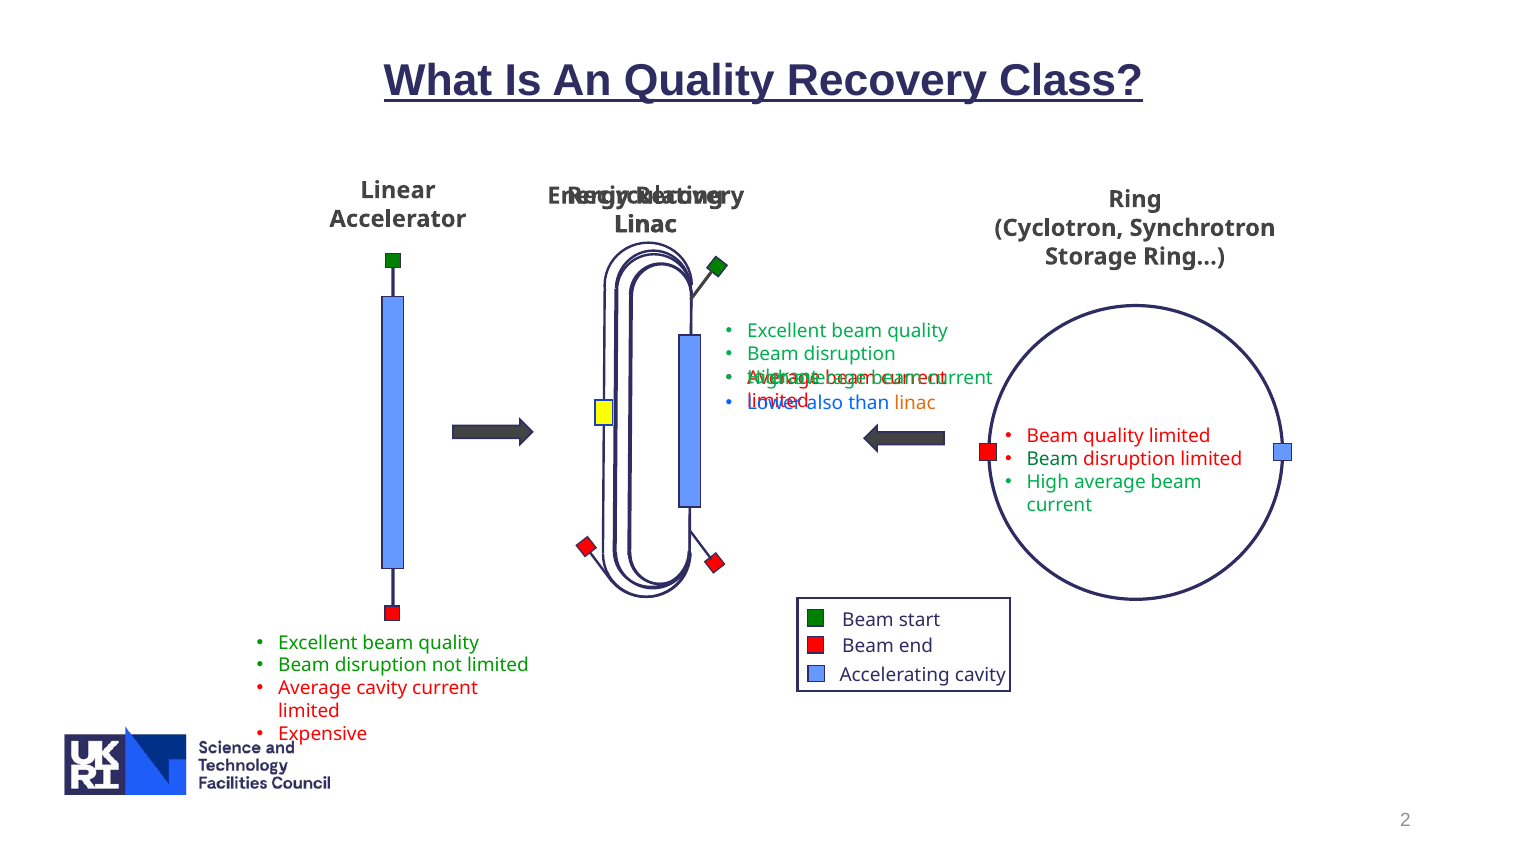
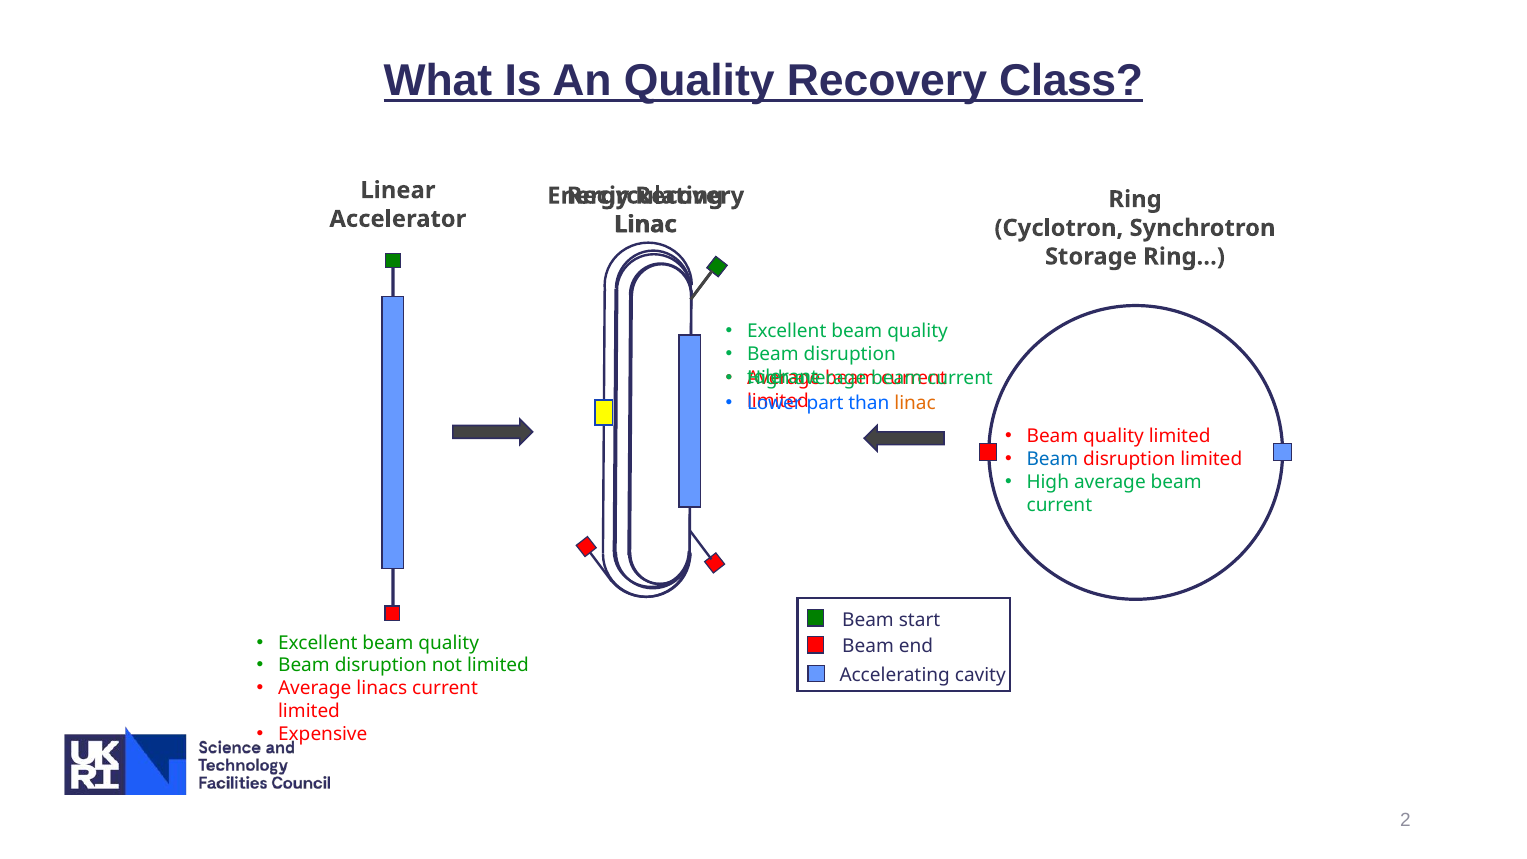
also: also -> part (825, 404)
Beam colour: green -> blue (1052, 459)
Average cavity: cavity -> linacs (382, 689)
